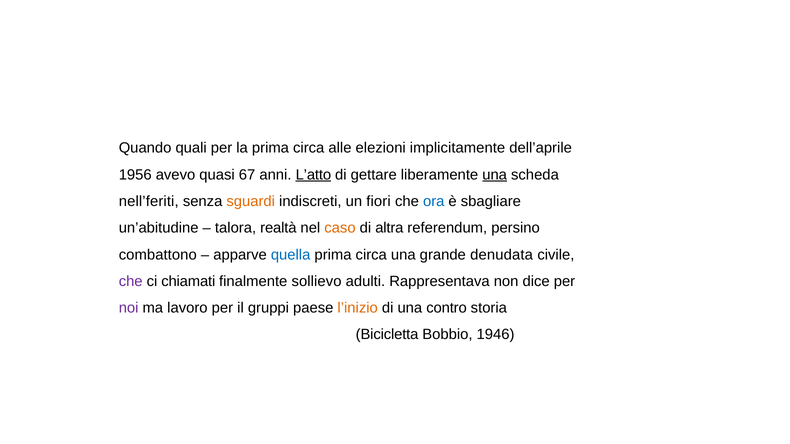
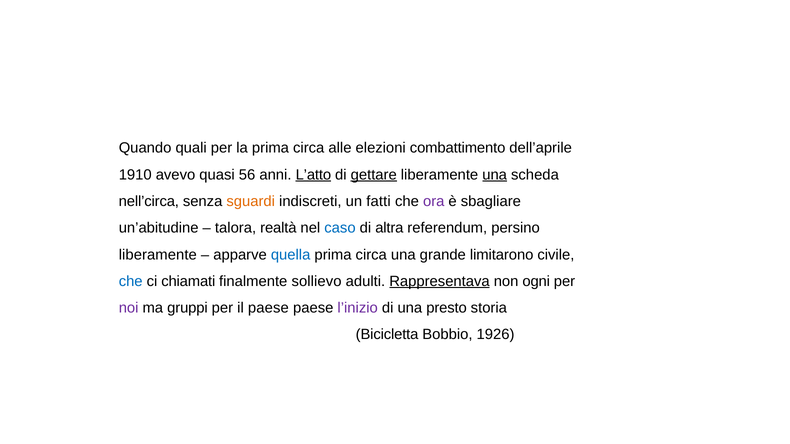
implicitamente: implicitamente -> combattimento (458, 148)
1956: 1956 -> 1910 (135, 175)
67: 67 -> 56 (247, 175)
gettare underline: none -> present (374, 175)
nell’feriti: nell’feriti -> nell’circa (149, 202)
fiori: fiori -> fatti (378, 202)
ora colour: blue -> purple (434, 202)
caso colour: orange -> blue (340, 228)
combattono: combattono -> liberamente (158, 255)
denudata: denudata -> limitarono (502, 255)
che colour: purple -> blue (131, 282)
Rappresentava underline: none -> present (439, 282)
dice: dice -> ogni (536, 282)
lavoro: lavoro -> gruppi (187, 308)
il gruppi: gruppi -> paese (268, 308)
l’inizio colour: orange -> purple (358, 308)
contro: contro -> presto (447, 308)
1946: 1946 -> 1926 (496, 335)
